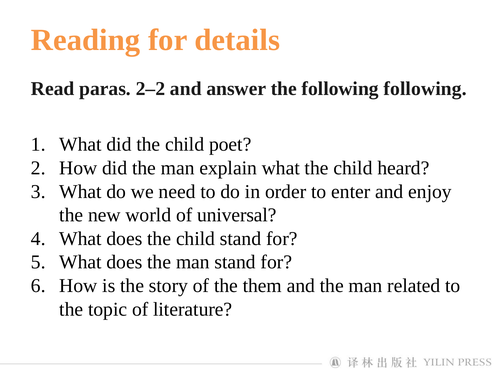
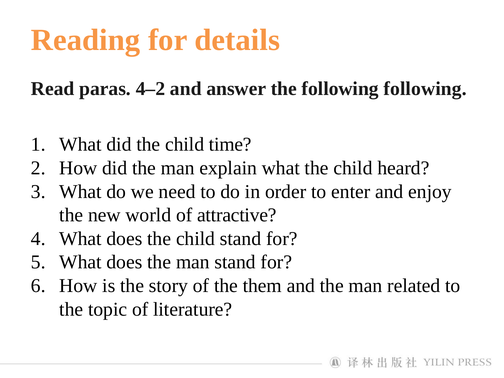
2–2: 2–2 -> 4–2 (150, 89)
poet: poet -> time (230, 144)
universal: universal -> attractive (237, 215)
